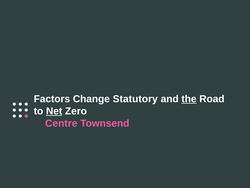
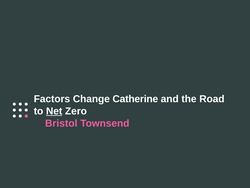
Statutory: Statutory -> Catherine (135, 99)
the underline: present -> none (189, 99)
Centre: Centre -> Bristol (61, 123)
